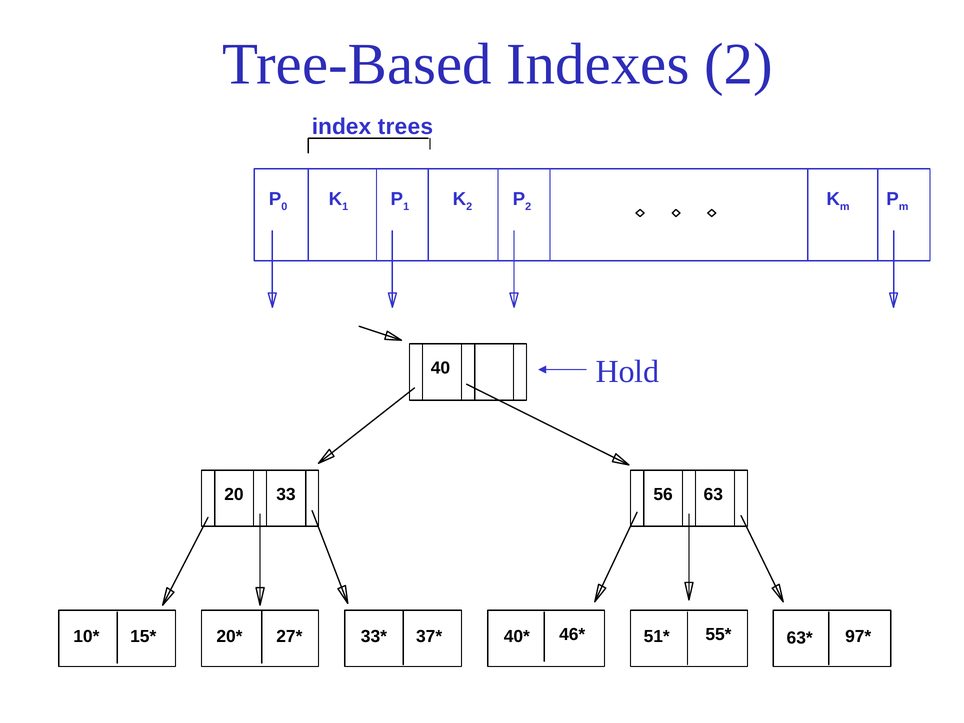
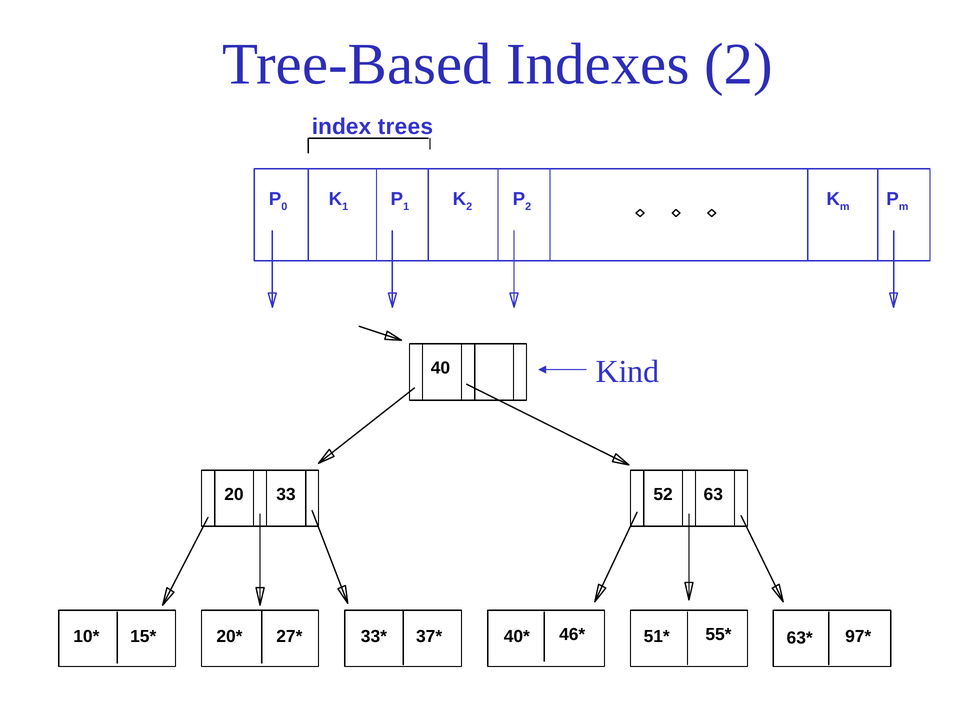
Hold: Hold -> Kind (627, 372)
56: 56 -> 52 (663, 494)
